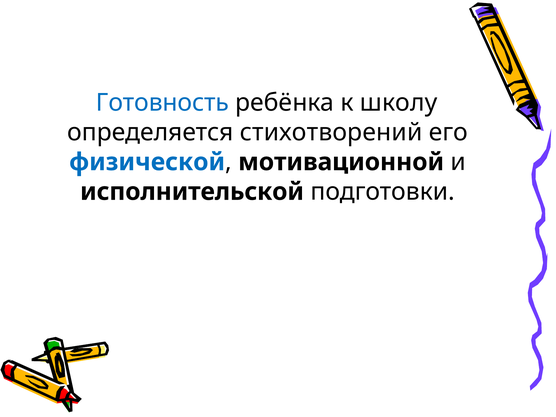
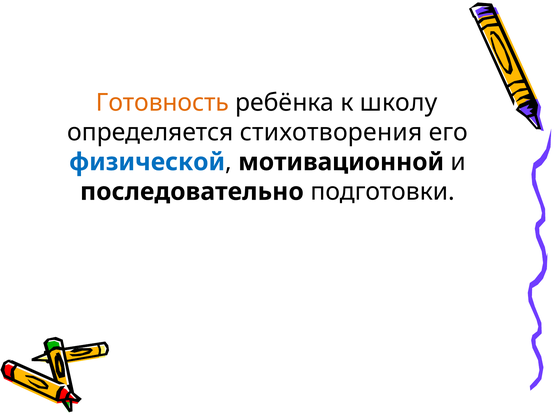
Готовность colour: blue -> orange (162, 103)
стихотворений: стихотворений -> стихотворения (331, 132)
исполнительской: исполнительской -> последовательно (192, 192)
